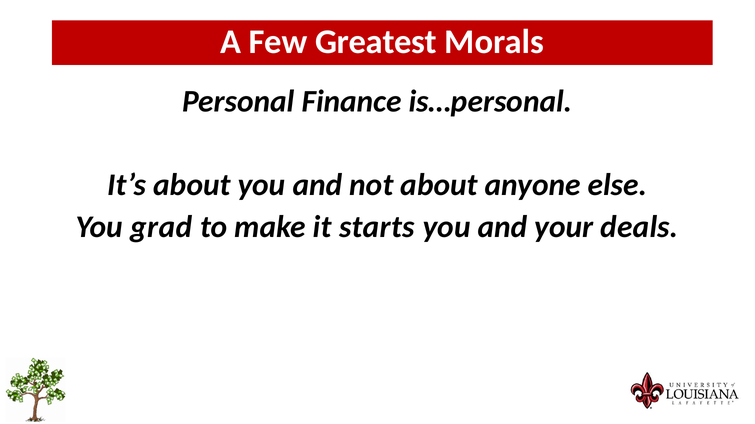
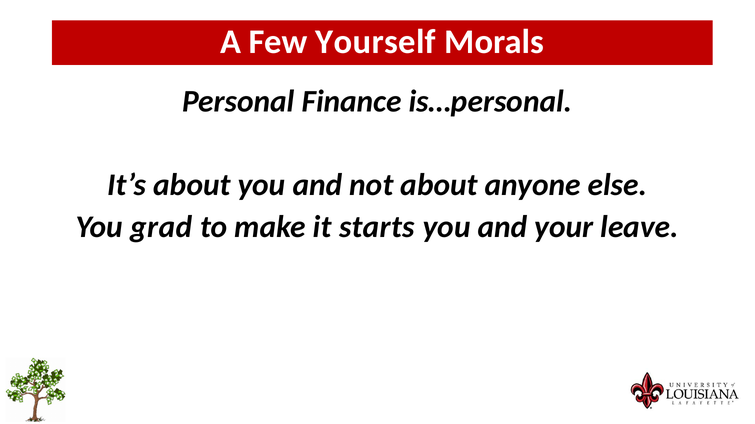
Greatest: Greatest -> Yourself (376, 42)
deals: deals -> leave (639, 227)
